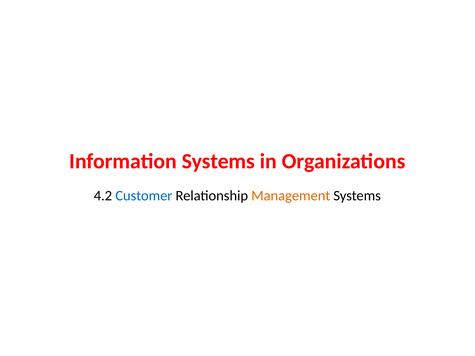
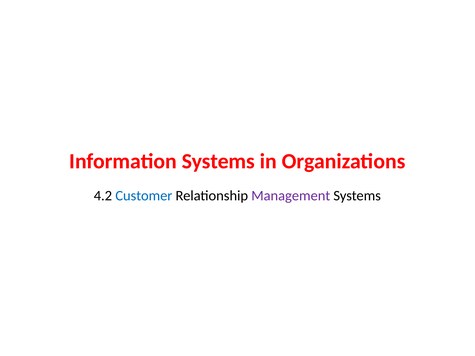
Management colour: orange -> purple (291, 196)
